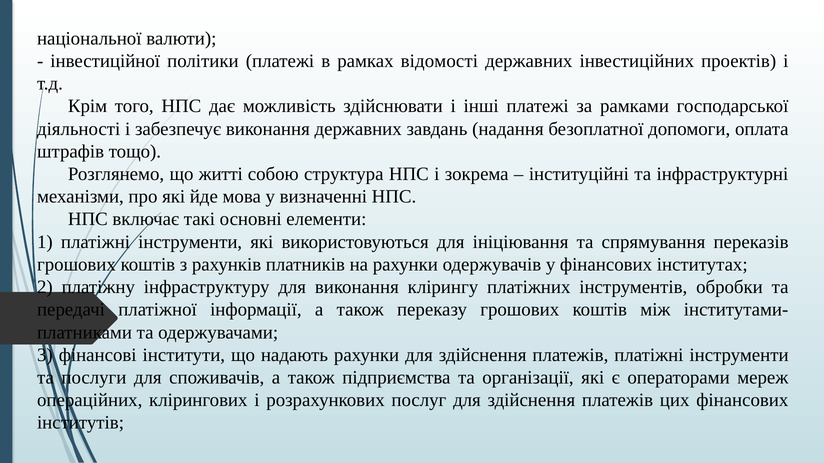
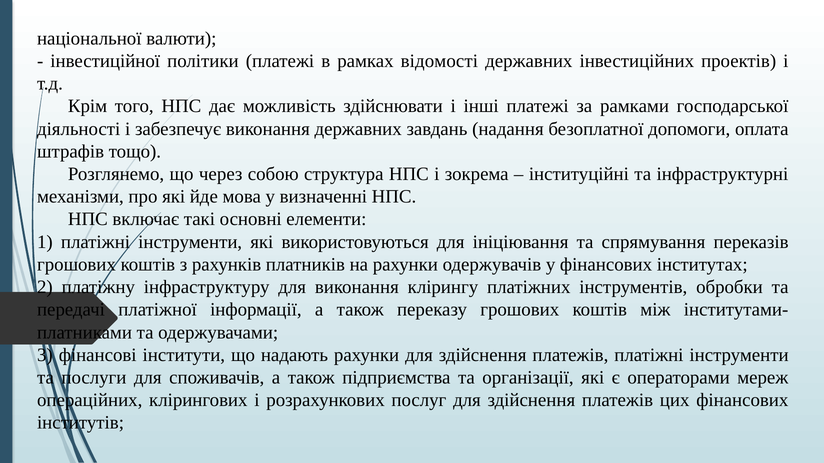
житті: житті -> через (221, 174)
